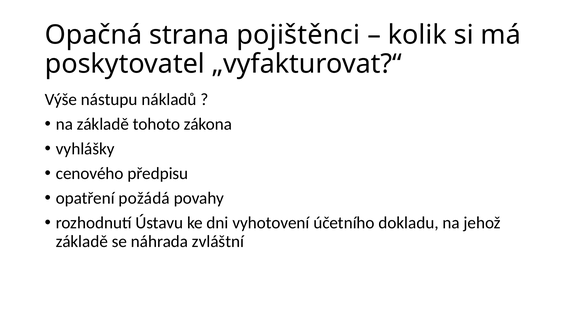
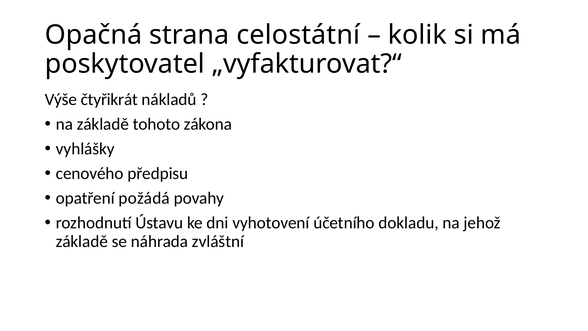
pojištěnci: pojištěnci -> celostátní (298, 35)
nástupu: nástupu -> čtyřikrát (109, 99)
